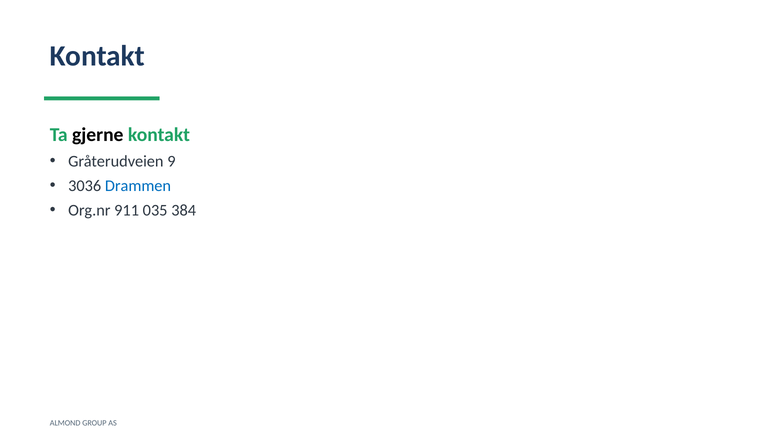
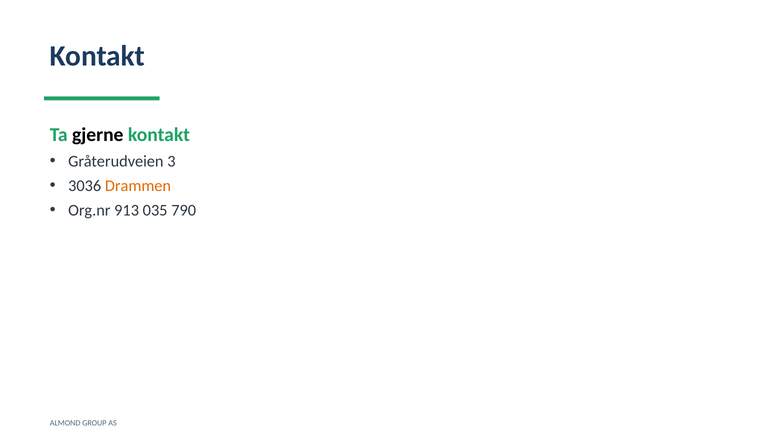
9: 9 -> 3 (171, 161)
Drammen colour: blue -> orange (138, 185)
911: 911 -> 913 (127, 210)
384: 384 -> 790 (184, 210)
